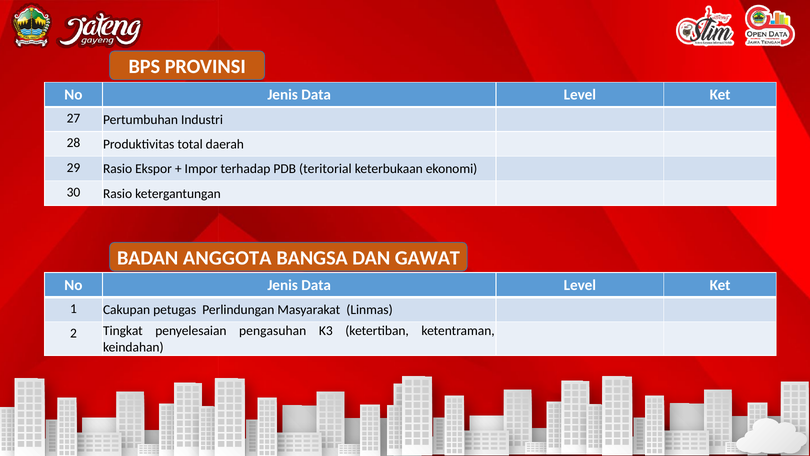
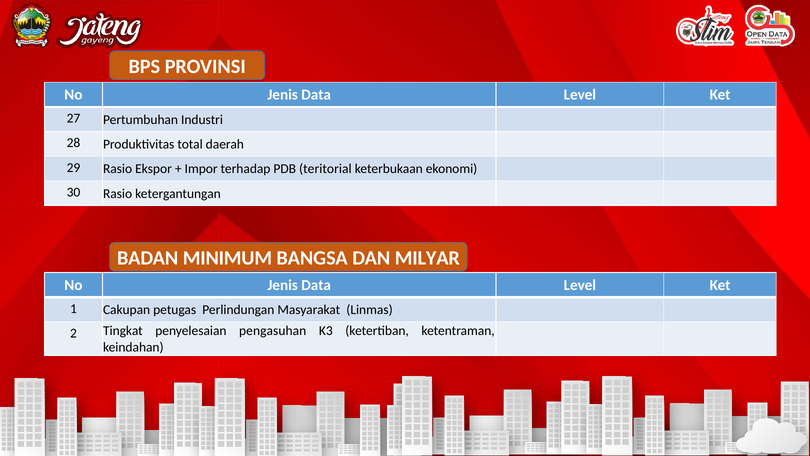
ANGGOTA: ANGGOTA -> MINIMUM (227, 258)
GAWAT: GAWAT -> MILYAR (427, 258)
